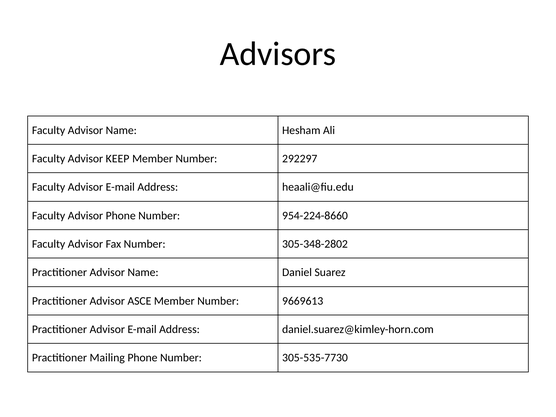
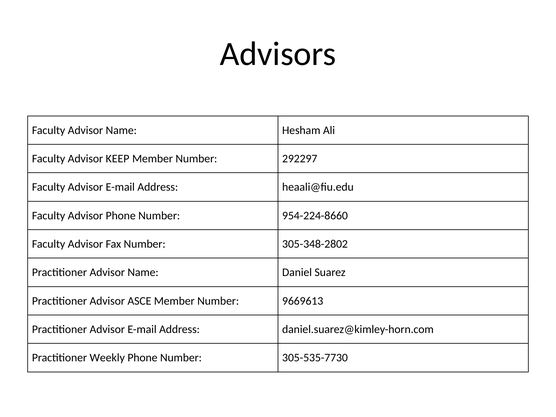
Mailing: Mailing -> Weekly (107, 358)
